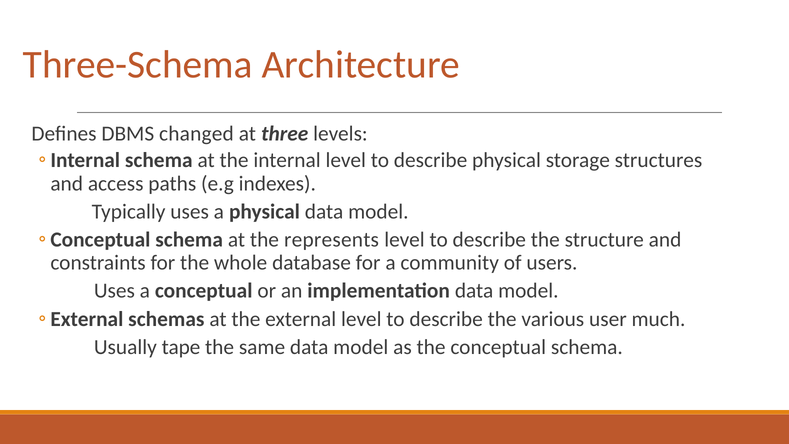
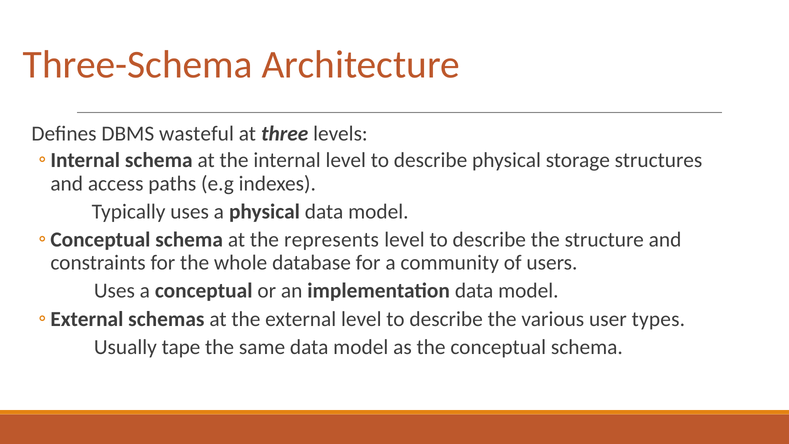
changed: changed -> wasteful (197, 134)
much: much -> types (658, 319)
